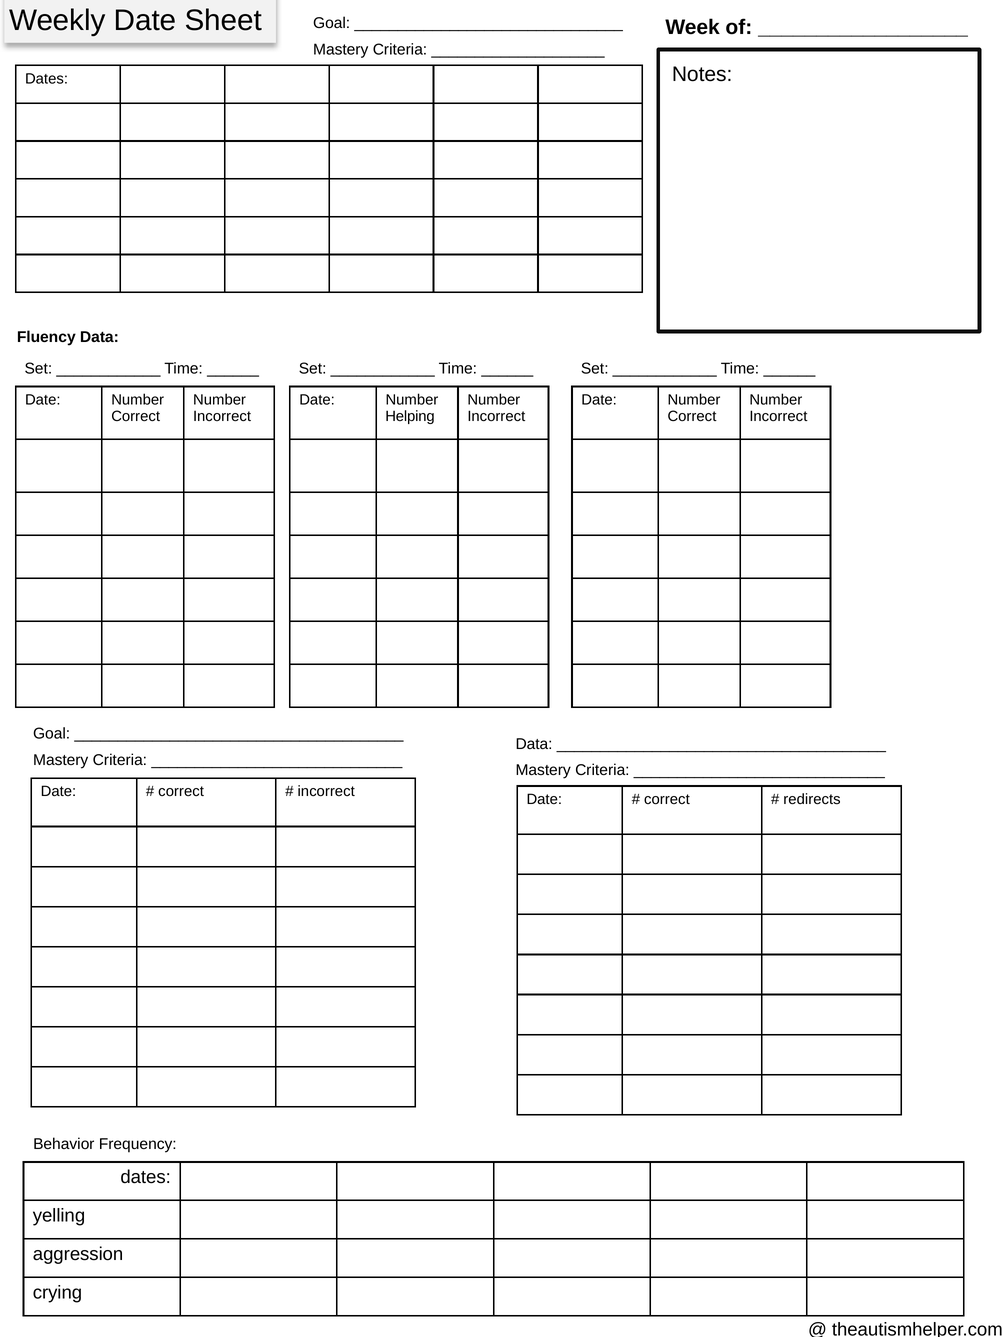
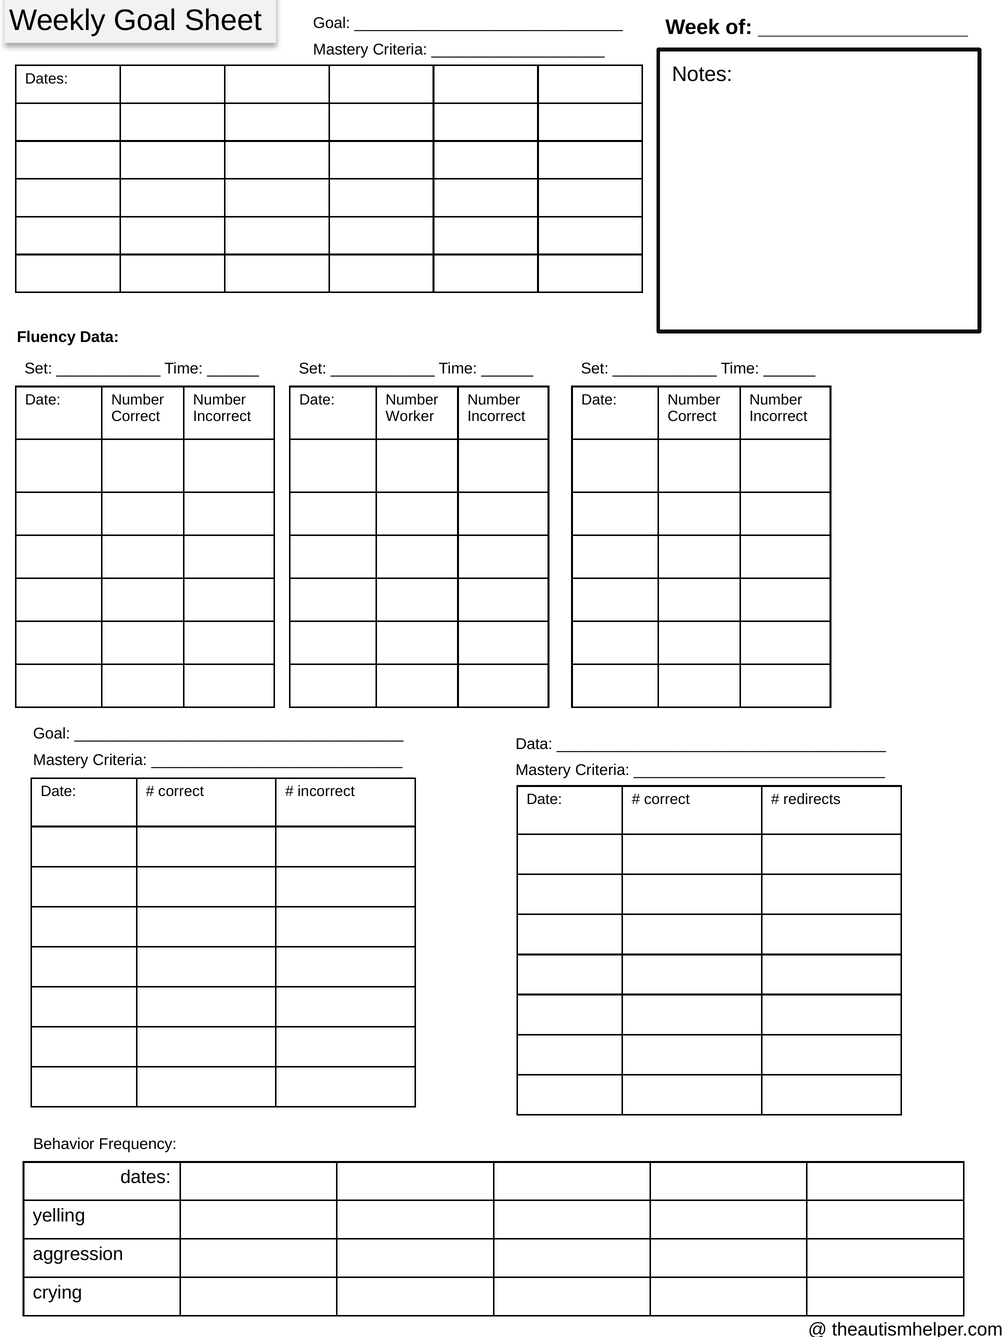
Weekly Date: Date -> Goal (145, 20)
Helping: Helping -> Worker (410, 417)
